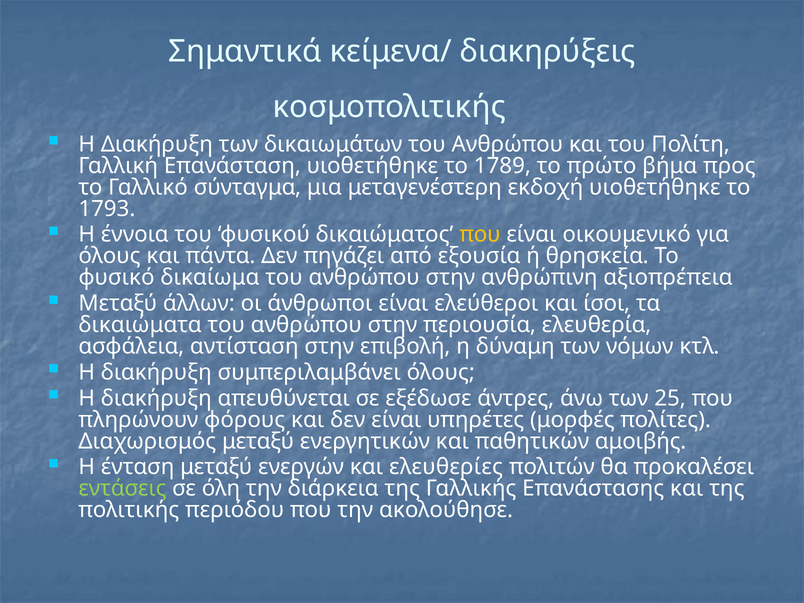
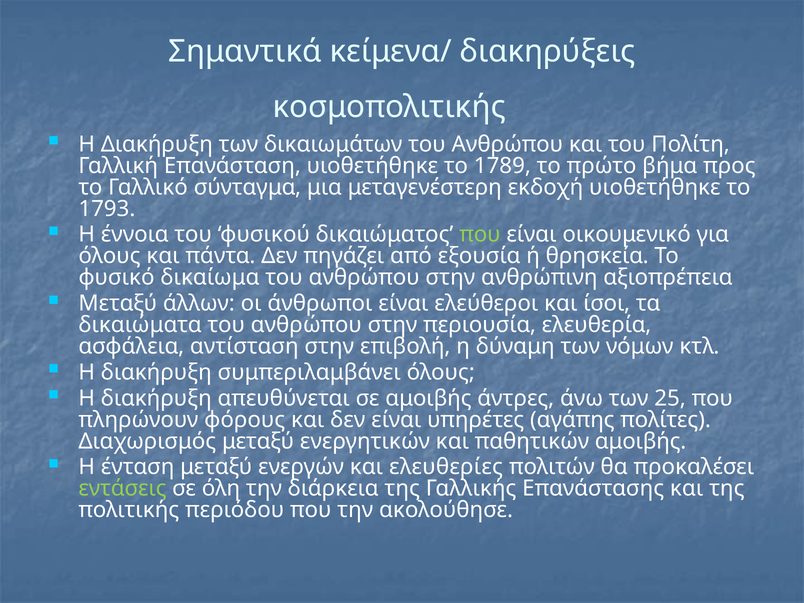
που colour: yellow -> light green (480, 235)
σε εξέδωσε: εξέδωσε -> αμοιβής (428, 398)
μορφές: μορφές -> αγάπης (572, 420)
